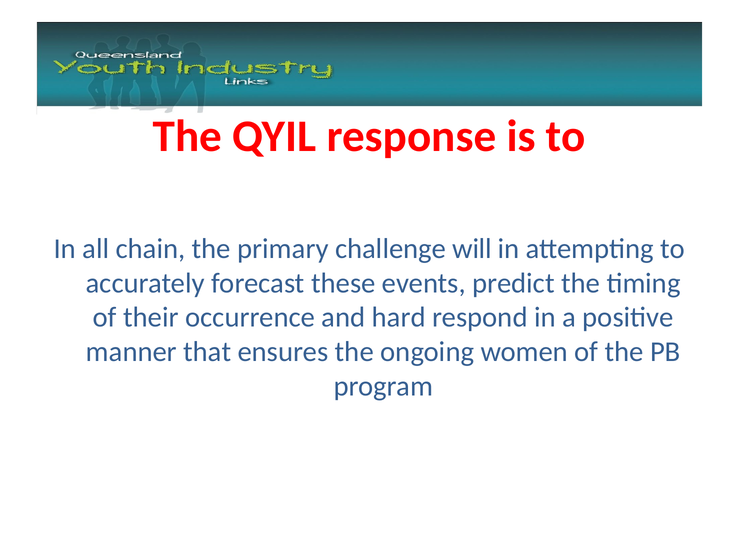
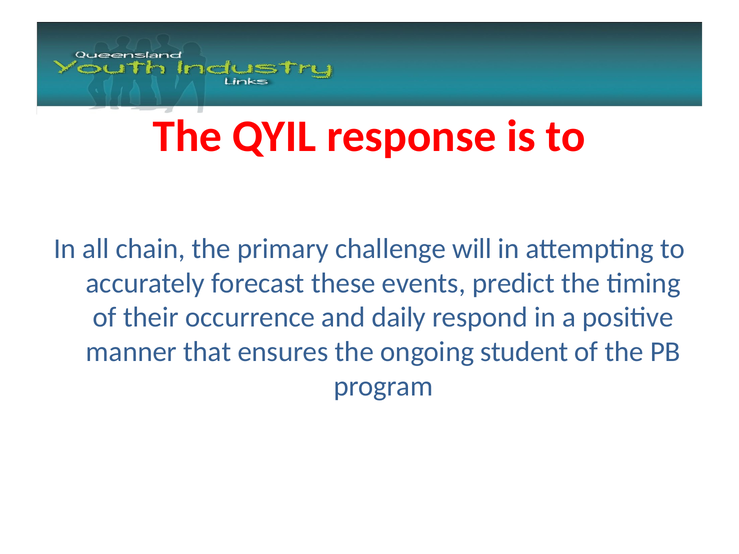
hard: hard -> daily (399, 318)
women: women -> student (524, 352)
